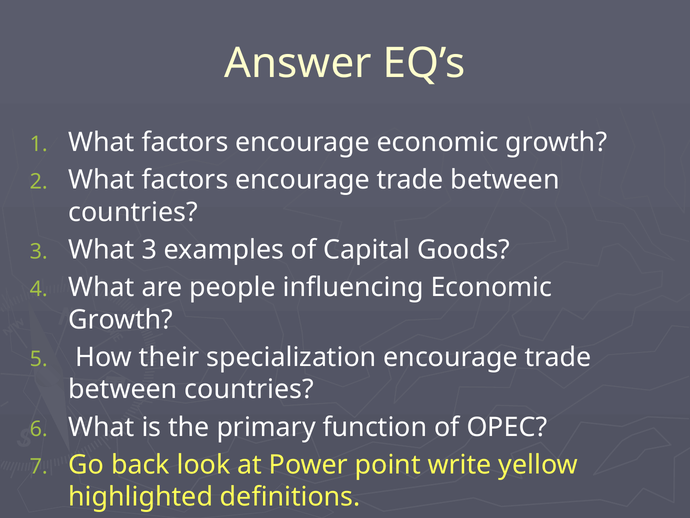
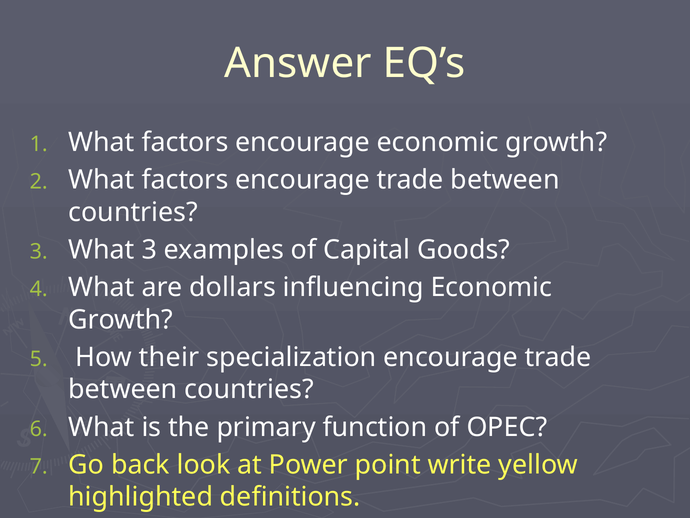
people: people -> dollars (233, 287)
